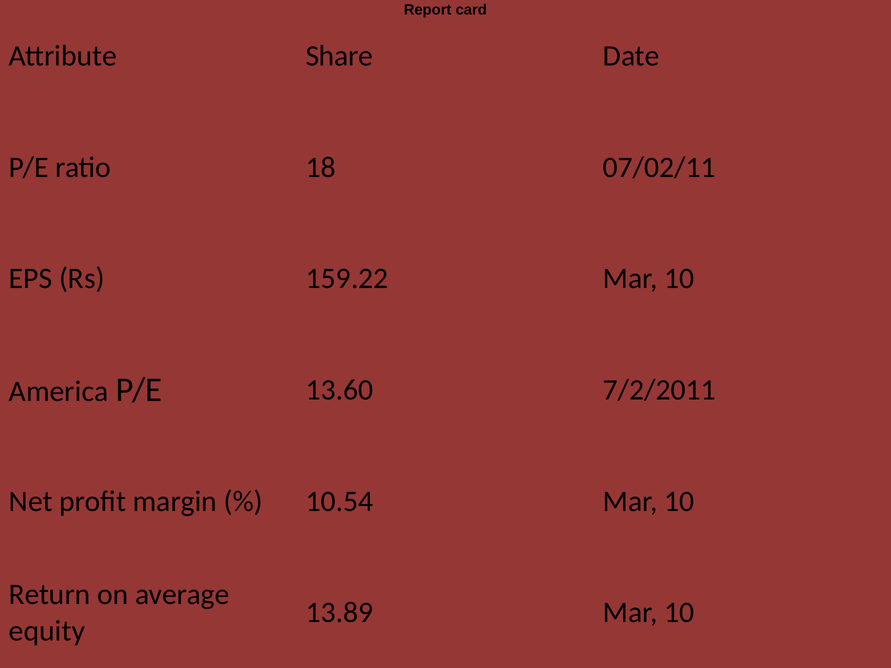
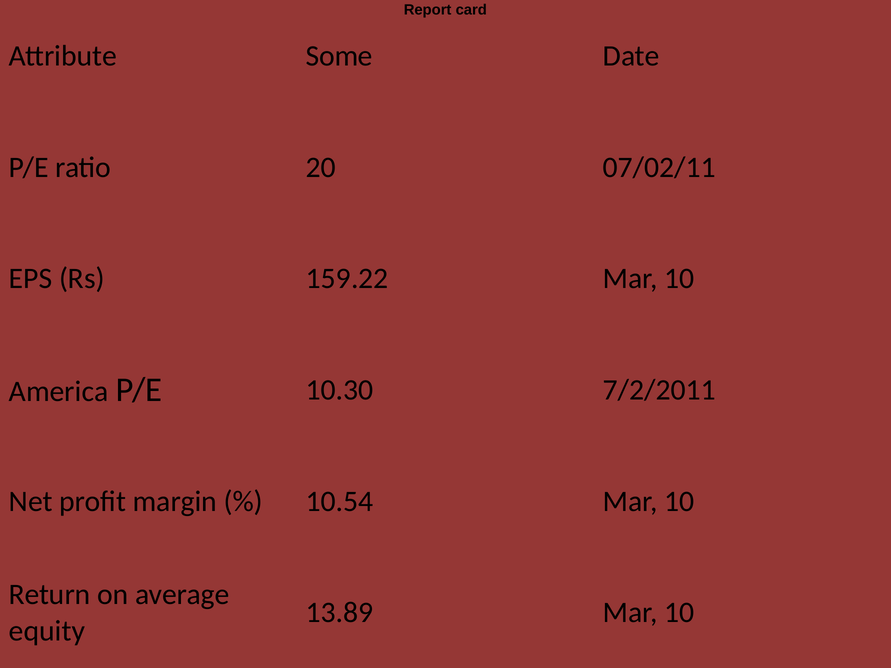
Share: Share -> Some (339, 56)
18: 18 -> 20 (321, 167)
13.60: 13.60 -> 10.30 (340, 390)
